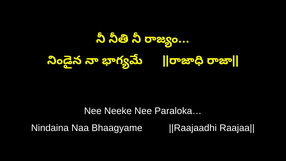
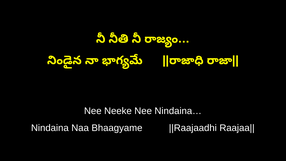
Paraloka…: Paraloka… -> Nindaina… (178, 111)
